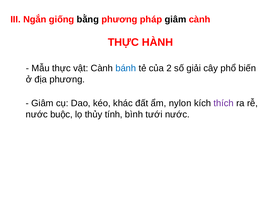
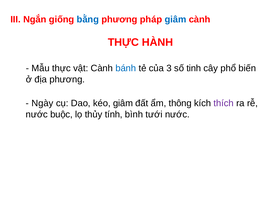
bằng colour: black -> blue (88, 19)
giâm colour: black -> blue (175, 19)
2: 2 -> 3 (169, 68)
giải: giải -> tinh (194, 68)
Giâm: Giâm -> Ngày (42, 103)
kéo khác: khác -> giâm (123, 103)
nylon: nylon -> thông (180, 103)
